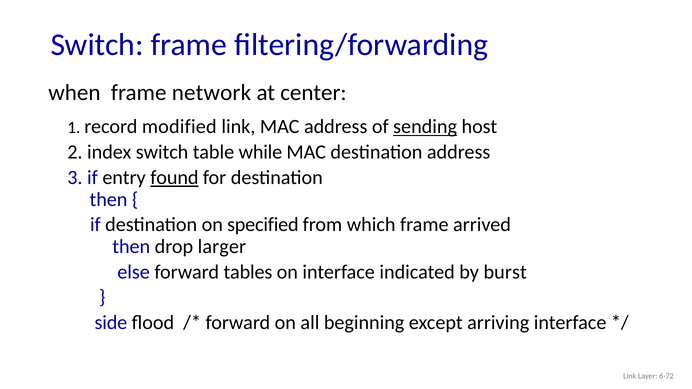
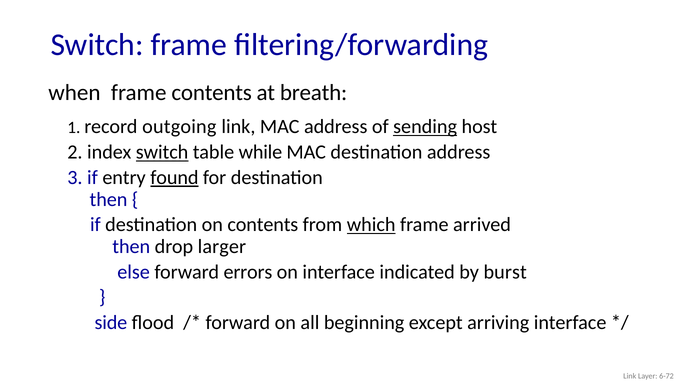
frame network: network -> contents (212, 93)
center: center -> breath (314, 93)
modified: modified -> outgoing (179, 127)
switch underline: none -> present (162, 152)
on specified: specified -> contents (263, 225)
which underline: none -> present (371, 225)
tables: tables -> errors (248, 272)
